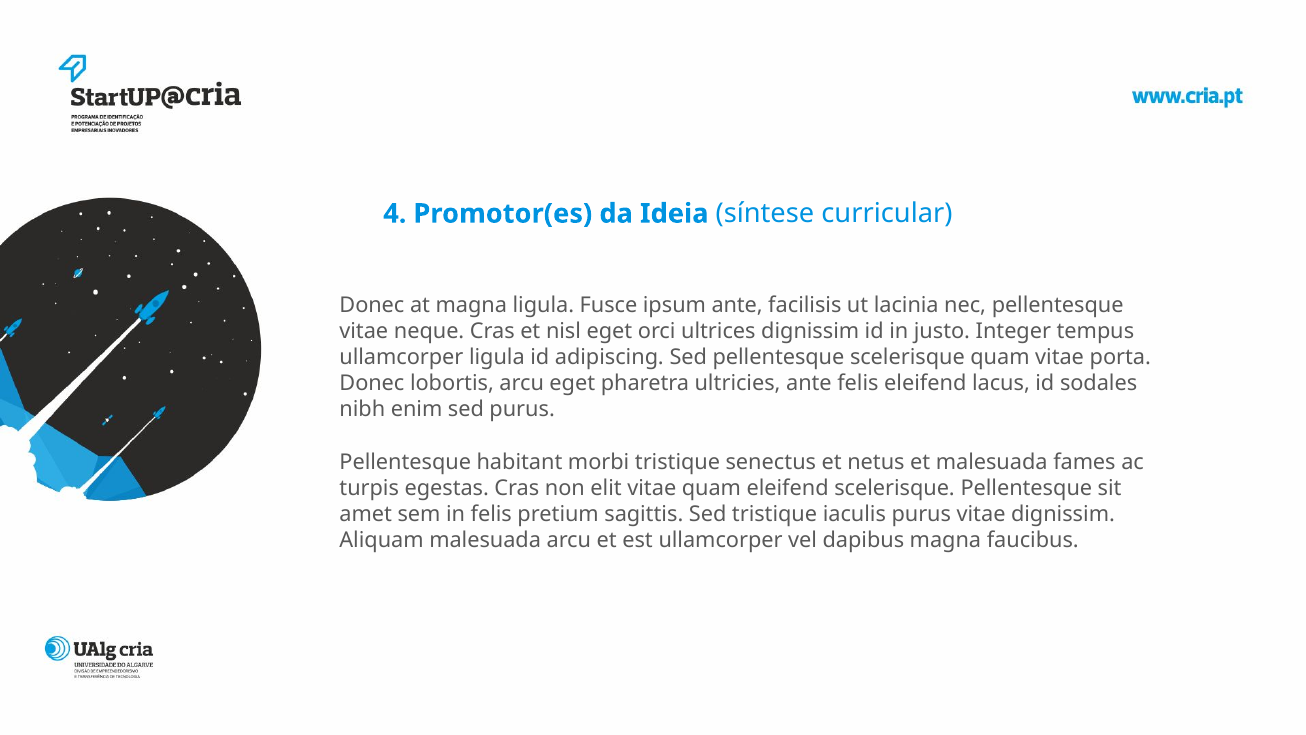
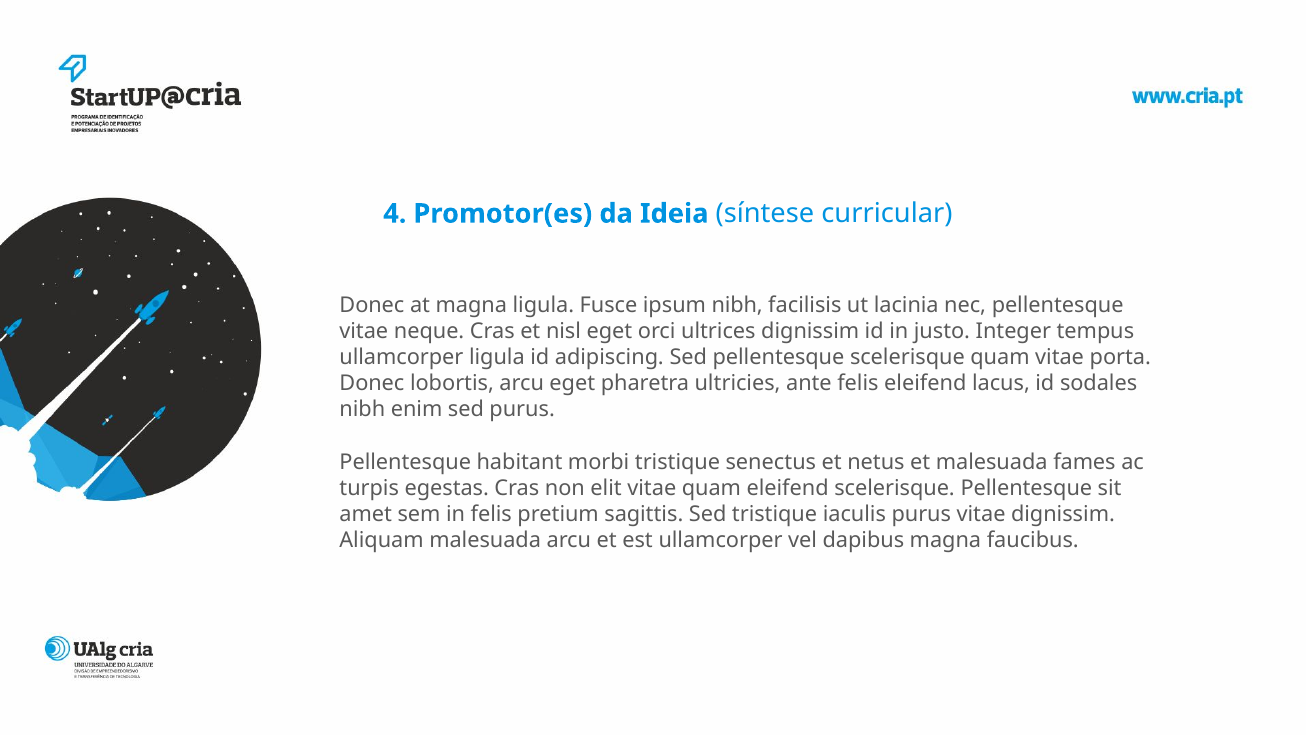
ipsum ante: ante -> nibh (737, 305)
